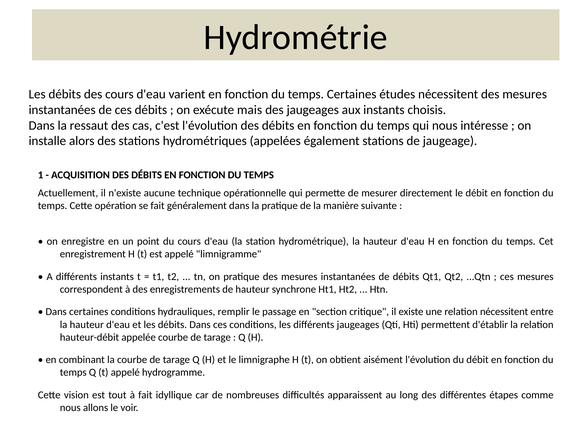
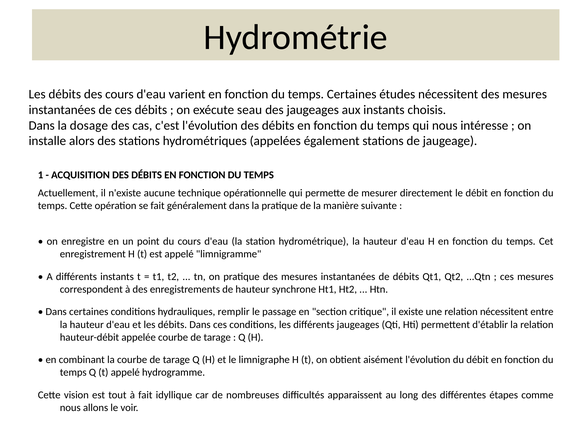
mais: mais -> seau (250, 110)
ressaut: ressaut -> dosage (89, 125)
